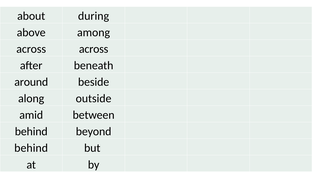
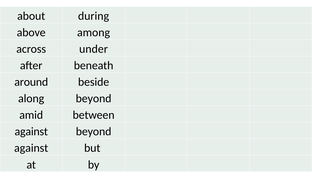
across across: across -> under (94, 49)
along outside: outside -> beyond (94, 98)
behind: behind -> against (31, 131)
behind: behind -> against (31, 148)
